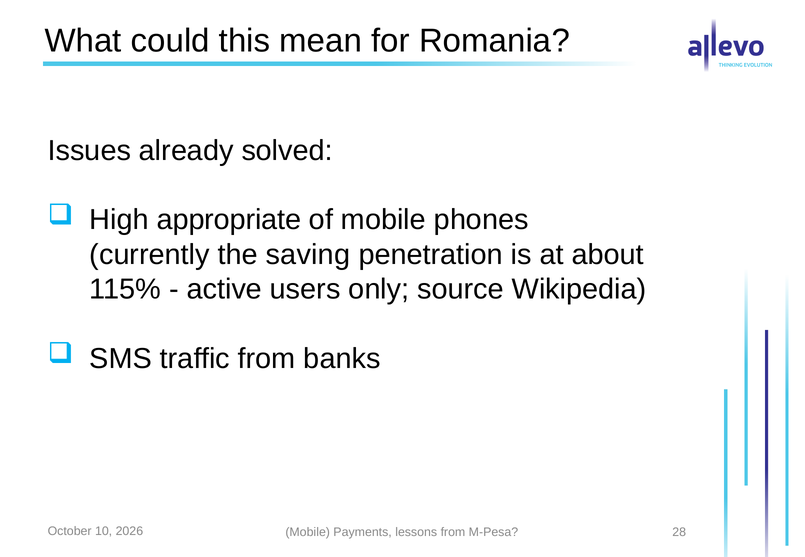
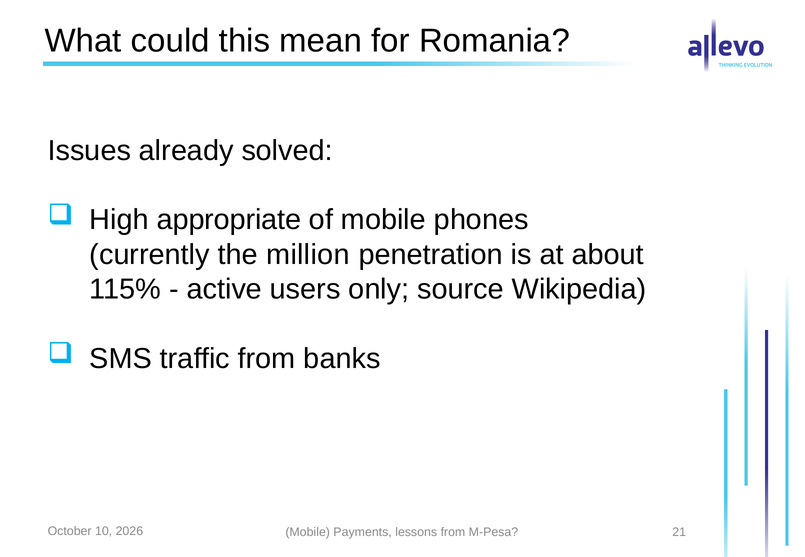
saving: saving -> million (308, 255)
28: 28 -> 21 (679, 532)
